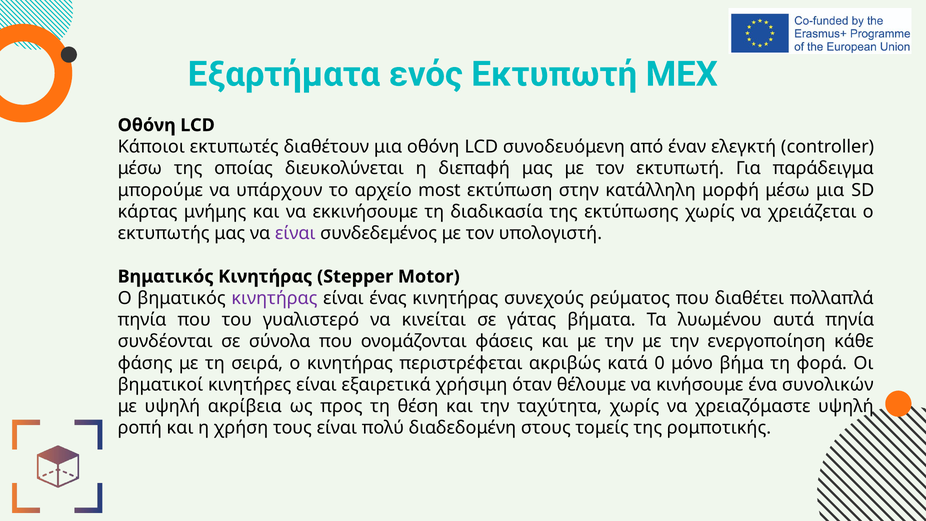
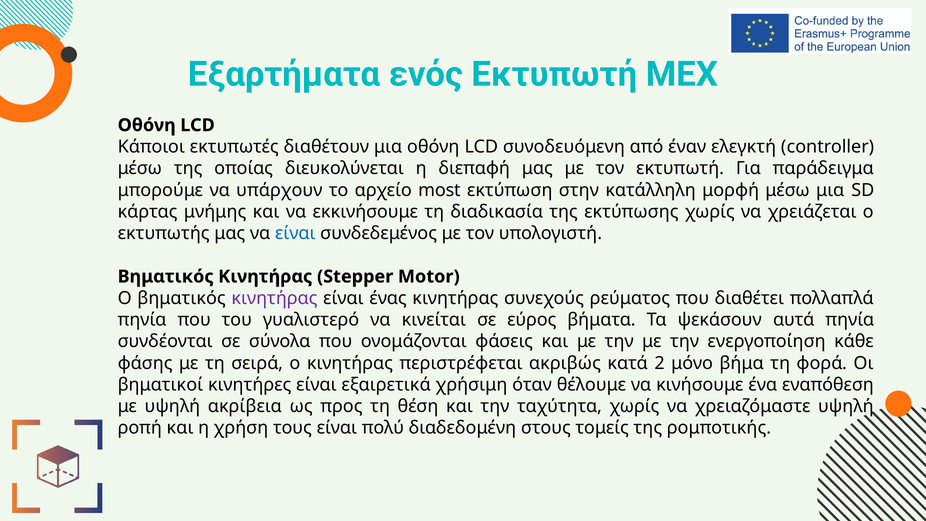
είναι colour: purple -> blue (295, 233)
γάτας: γάτας -> εύρος (532, 320)
λυωμένου: λυωμένου -> ψεκάσουν (720, 320)
0: 0 -> 2 (660, 363)
συνολικών: συνολικών -> εναπόθεση (828, 385)
